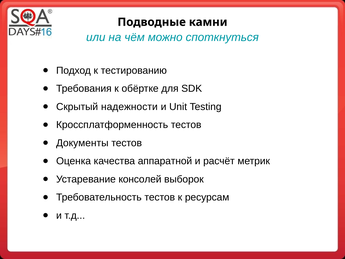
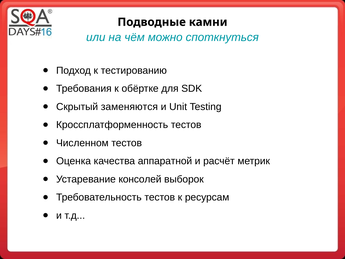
надежности: надежности -> заменяются (129, 107)
Документы: Документы -> Численном (82, 143)
